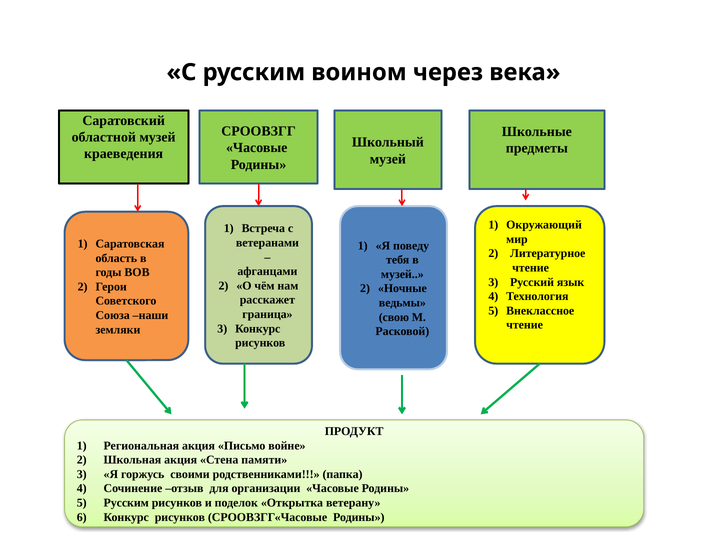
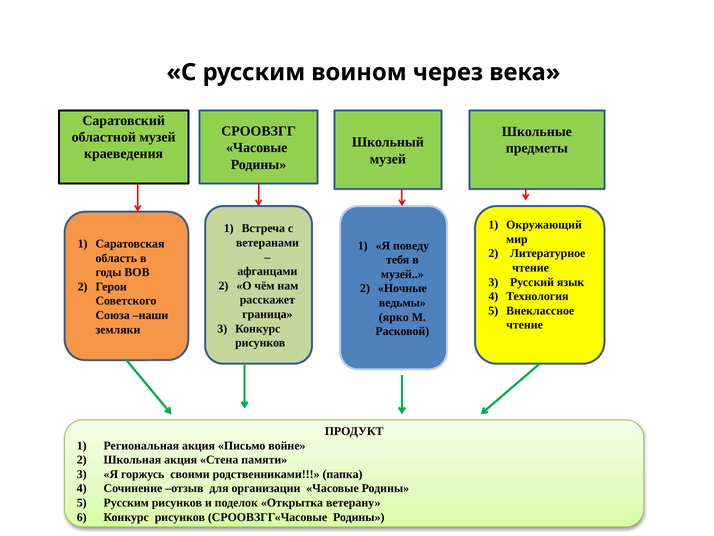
свою: свою -> ярко (394, 317)
